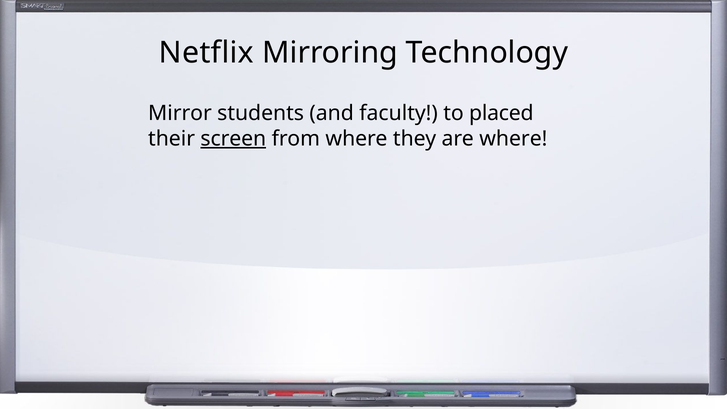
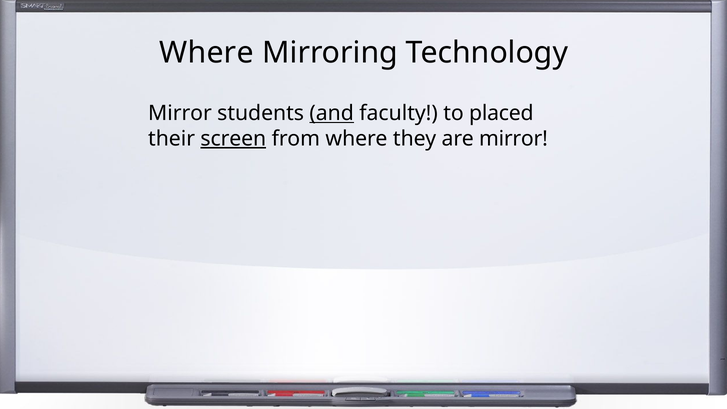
Netflix: Netflix -> Where (206, 53)
and underline: none -> present (332, 113)
are where: where -> mirror (513, 139)
